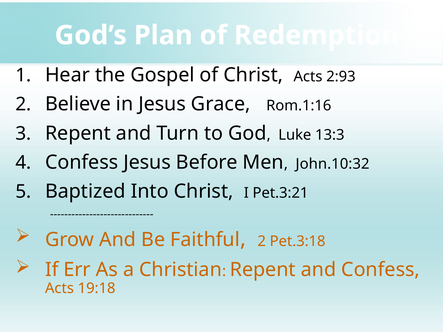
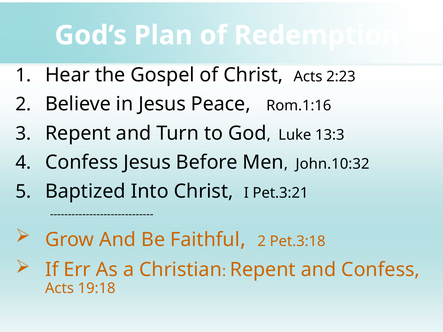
2:93: 2:93 -> 2:23 (341, 77)
Grace: Grace -> Peace (221, 104)
